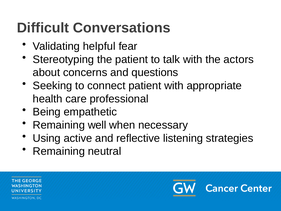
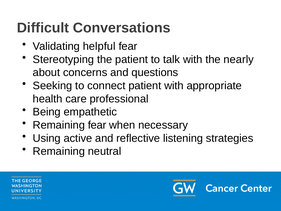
actors: actors -> nearly (239, 59)
Remaining well: well -> fear (97, 125)
